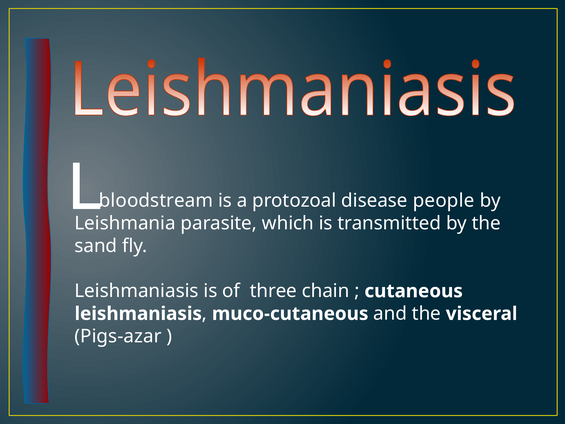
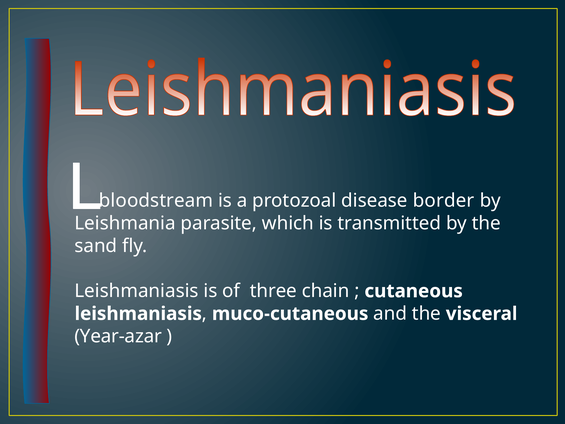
people: people -> border (444, 201)
Pigs-azar: Pigs-azar -> Year-azar (118, 336)
